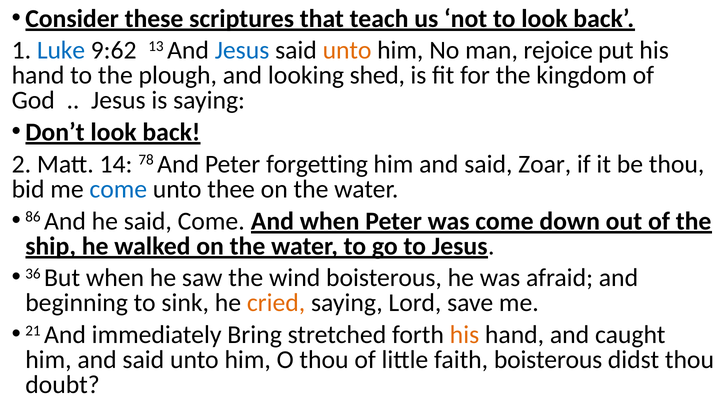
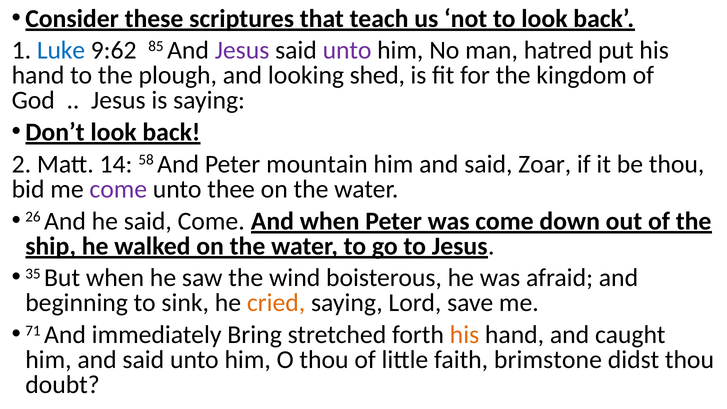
13: 13 -> 85 (156, 46)
Jesus colour: blue -> purple (242, 50)
unto colour: orange -> purple (347, 50)
rejoice: rejoice -> hatred (558, 50)
78: 78 -> 58 (146, 160)
forgetting: forgetting -> mountain (317, 164)
come colour: blue -> purple (118, 189)
86: 86 -> 26 (33, 217)
36: 36 -> 35 (33, 274)
21: 21 -> 71 (33, 330)
faith boisterous: boisterous -> brimstone (548, 360)
